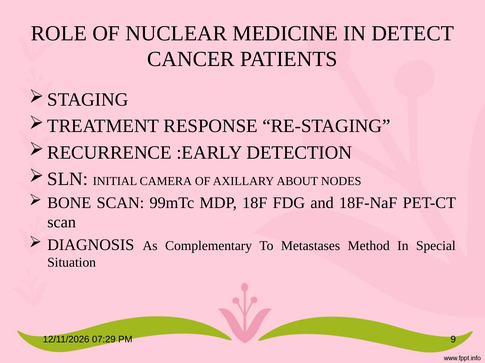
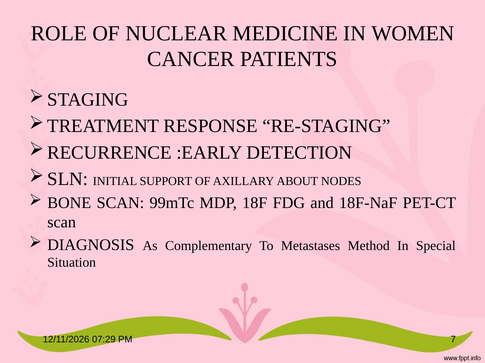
DETECT: DETECT -> WOMEN (413, 33)
CAMERA: CAMERA -> SUPPORT (166, 181)
9: 9 -> 7 (453, 340)
